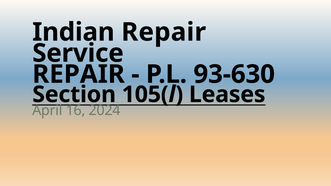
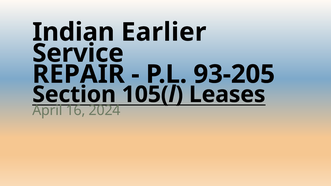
Indian Repair: Repair -> Earlier (164, 32)
93-630: 93-630 -> 93-205 (234, 74)
